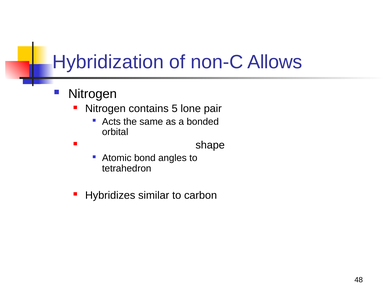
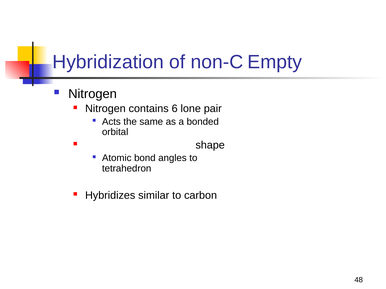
Allows: Allows -> Empty (275, 62)
5: 5 -> 6 (175, 109)
